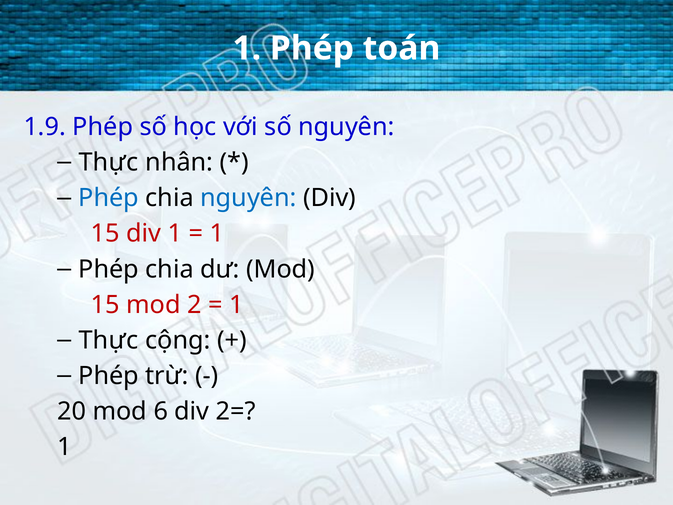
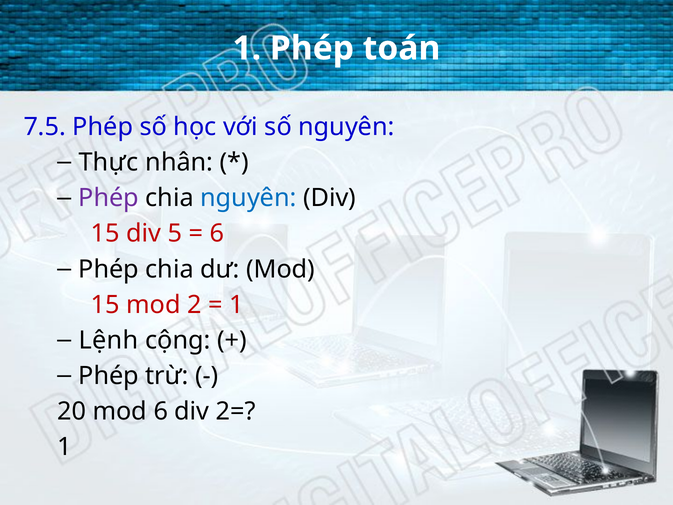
1.9: 1.9 -> 7.5 (45, 127)
Phép colour: blue -> purple (109, 198)
div 1: 1 -> 5 (175, 234)
1: 1 -> 6 (217, 234)
Thực: Thực -> Lệnh (108, 340)
